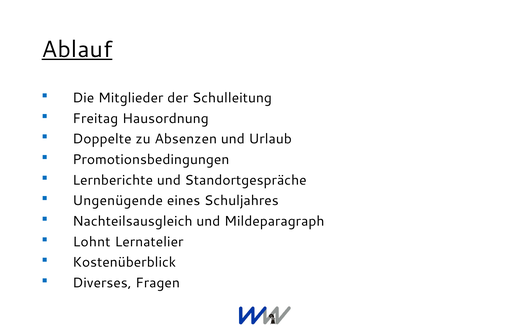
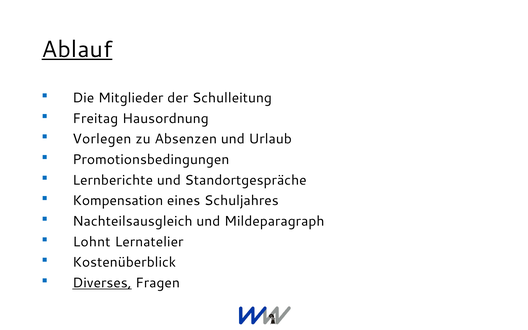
Doppelte: Doppelte -> Vorlegen (102, 139)
Ungenügende: Ungenügende -> Kompensation (118, 201)
Diverses underline: none -> present (102, 283)
